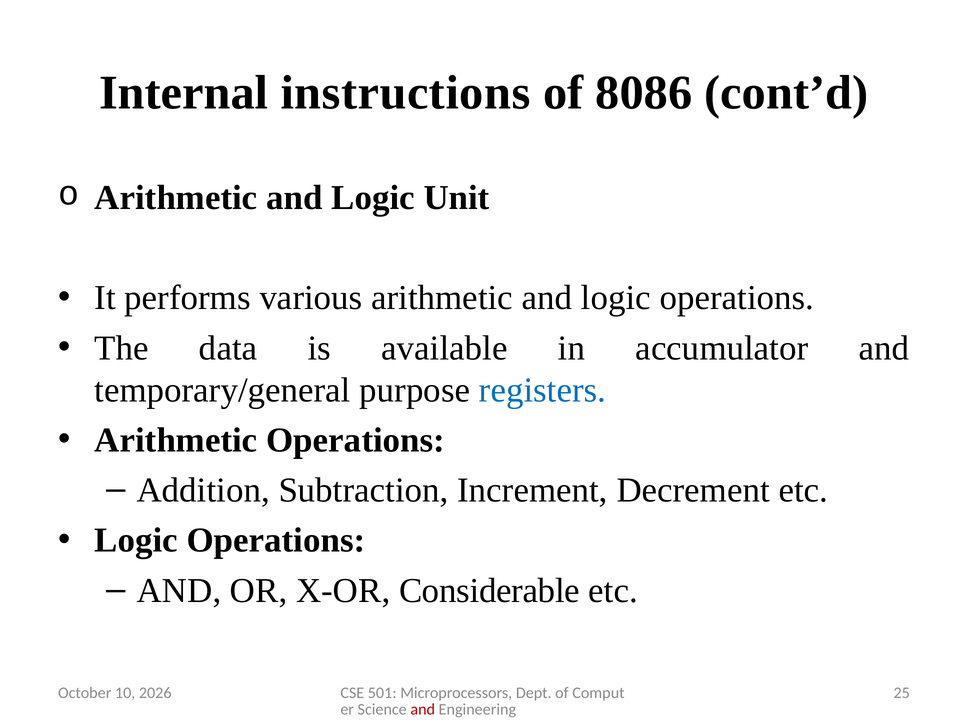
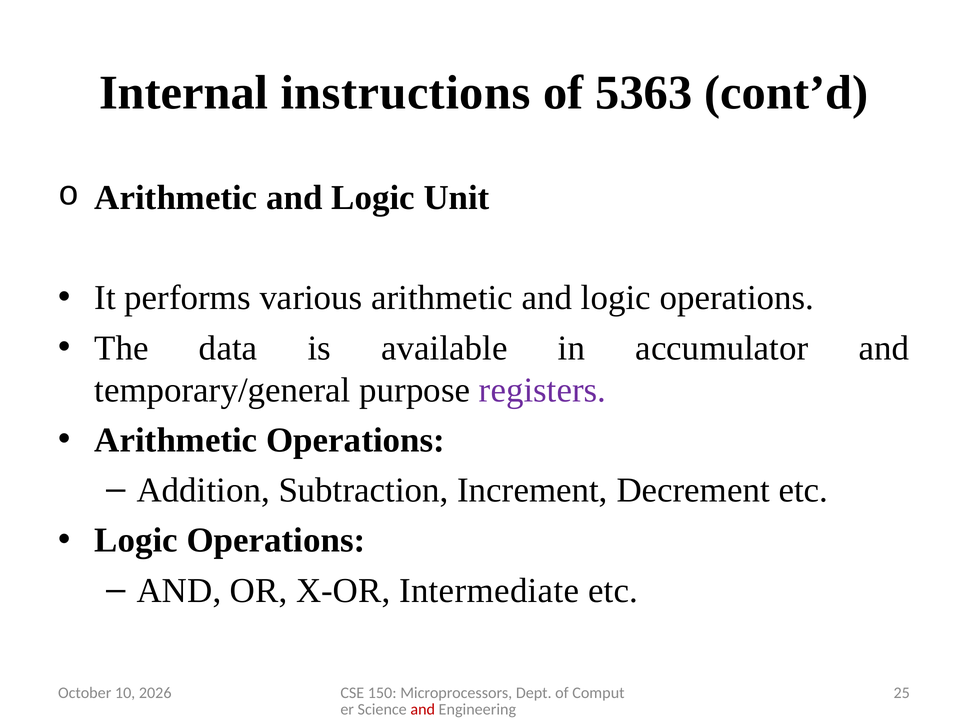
8086: 8086 -> 5363 (644, 93)
registers colour: blue -> purple (542, 390)
Considerable: Considerable -> Intermediate (489, 591)
501: 501 -> 150 (382, 693)
